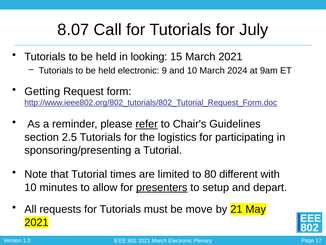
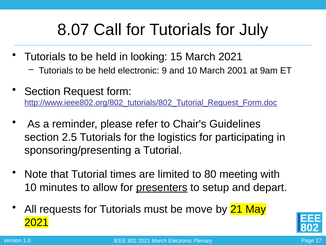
2024: 2024 -> 2001 (237, 70)
Getting: Getting -> Section (42, 91)
refer underline: present -> none (147, 124)
different: different -> meeting (238, 174)
